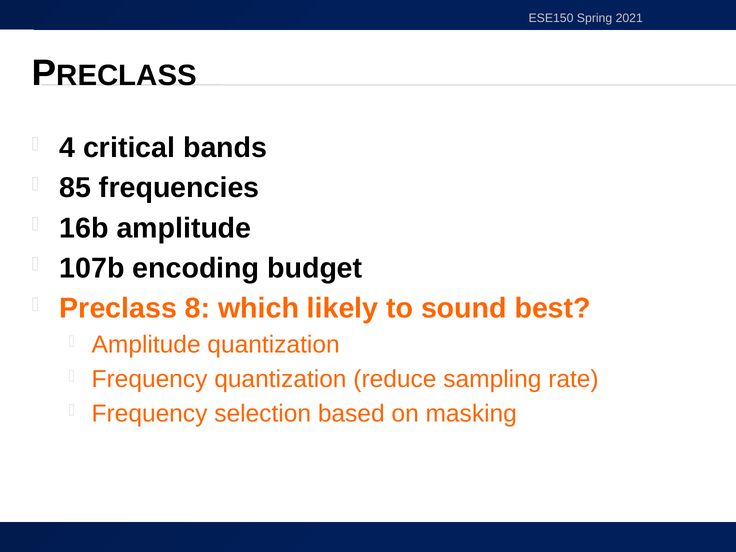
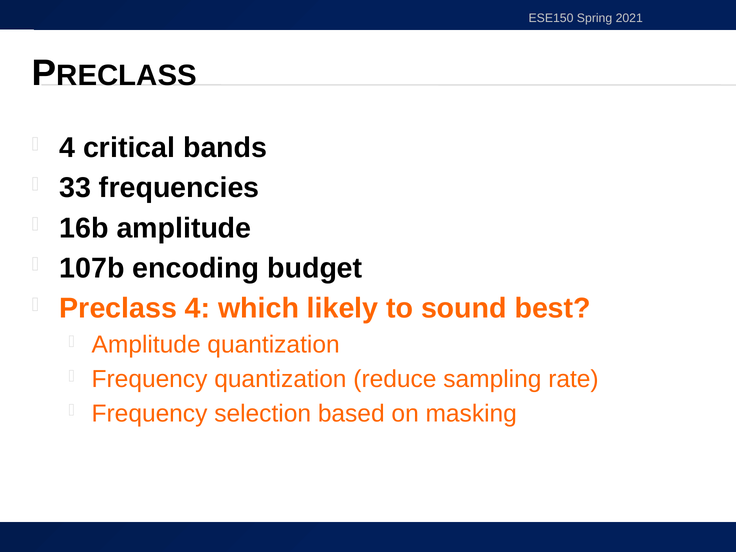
85: 85 -> 33 (75, 188)
Preclass 8: 8 -> 4 (198, 308)
